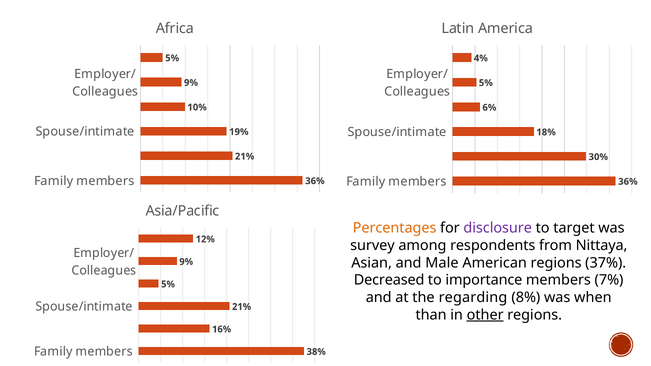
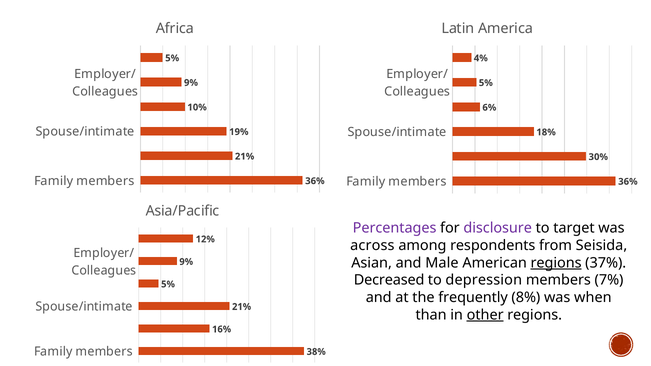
Percentages colour: orange -> purple (395, 228)
survey: survey -> across (372, 246)
Nittaya: Nittaya -> Seisida (601, 246)
regions underline: none -> present (556, 263)
importance: importance -> depression (484, 280)
regarding: regarding -> frequently (473, 298)
